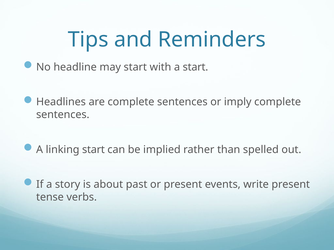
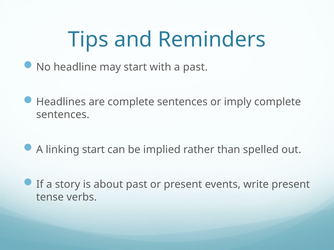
a start: start -> past (195, 67)
